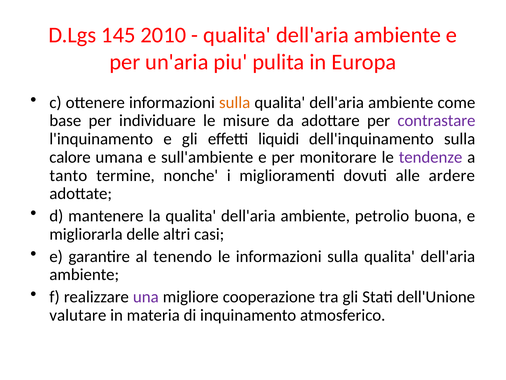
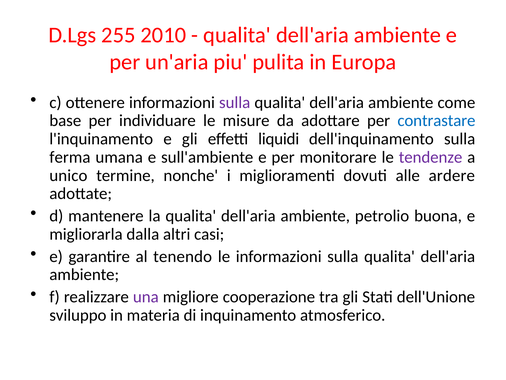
145: 145 -> 255 (118, 35)
sulla colour: orange -> purple (235, 102)
contrastare colour: purple -> blue (436, 121)
calore: calore -> ferma (70, 157)
tanto: tanto -> unico (68, 175)
delle: delle -> dalla (143, 234)
valutare: valutare -> sviluppo (78, 315)
